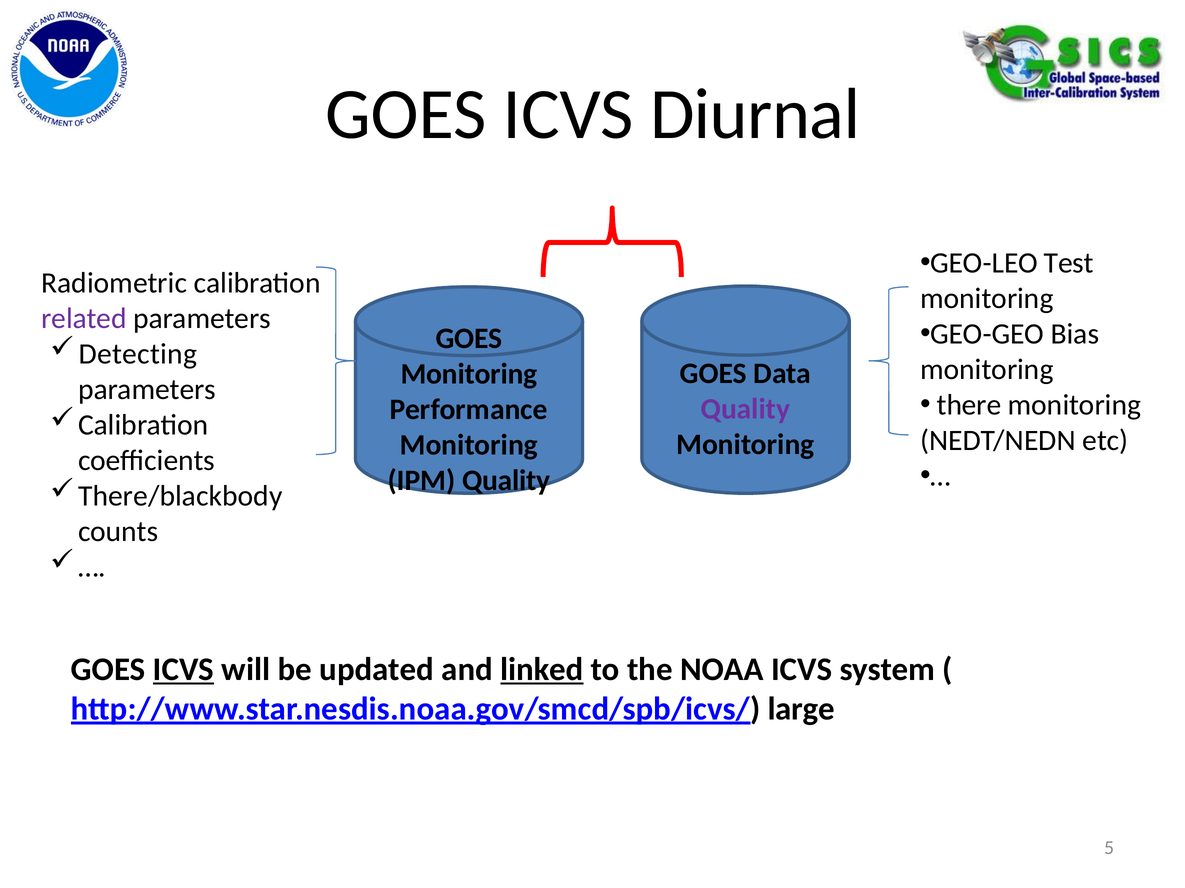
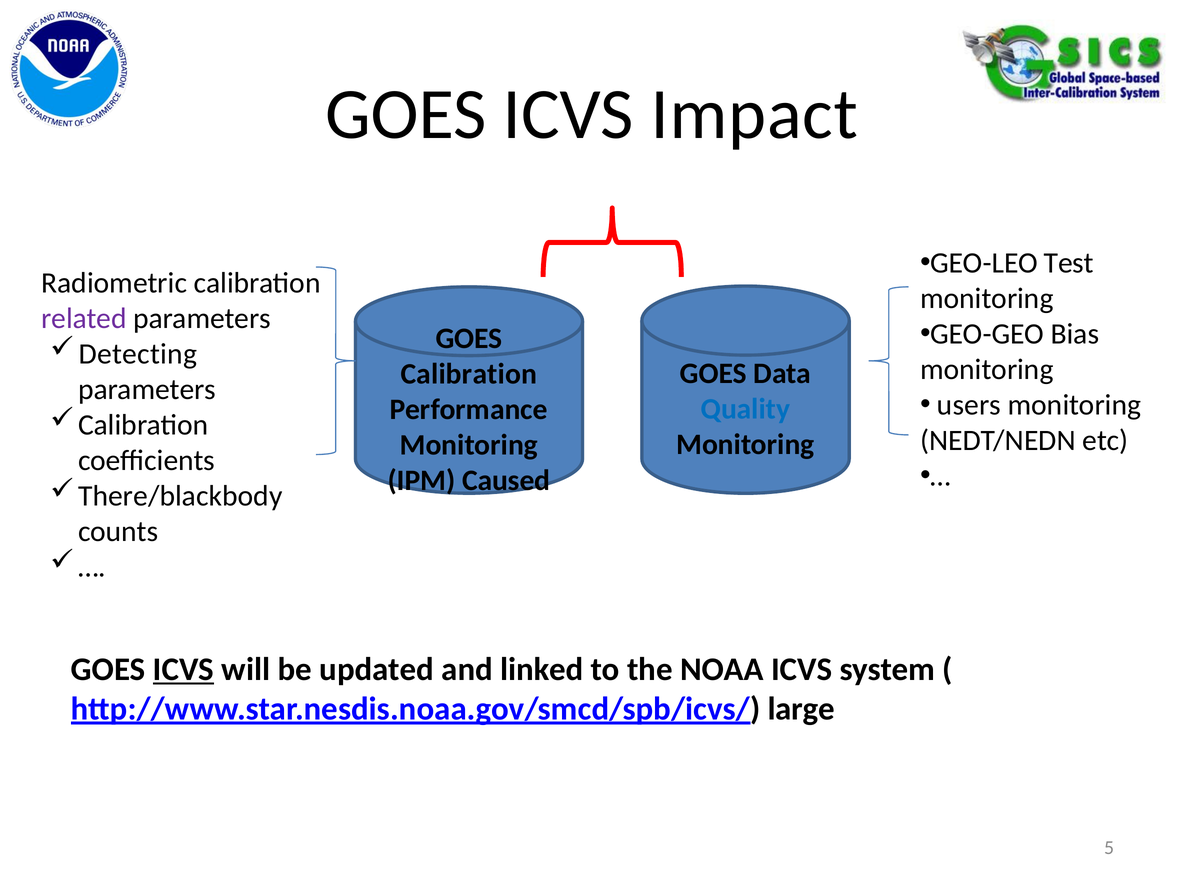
Diurnal: Diurnal -> Impact (754, 115)
Monitoring: Monitoring -> Calibration (469, 374)
there: there -> users (969, 406)
Quality colour: purple -> blue (745, 409)
IPM Quality: Quality -> Caused (506, 481)
linked underline: present -> none (542, 670)
